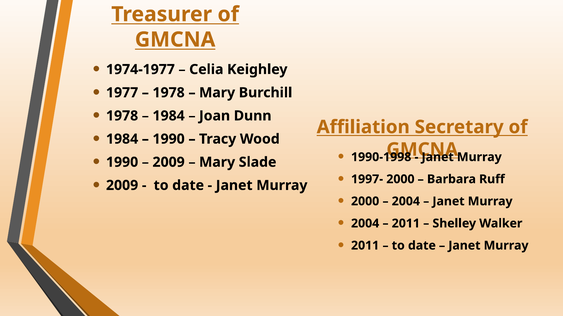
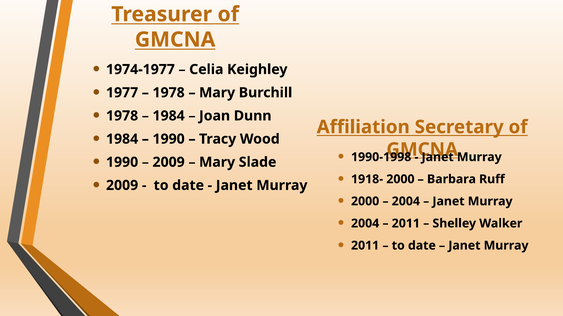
1997-: 1997- -> 1918- (367, 180)
